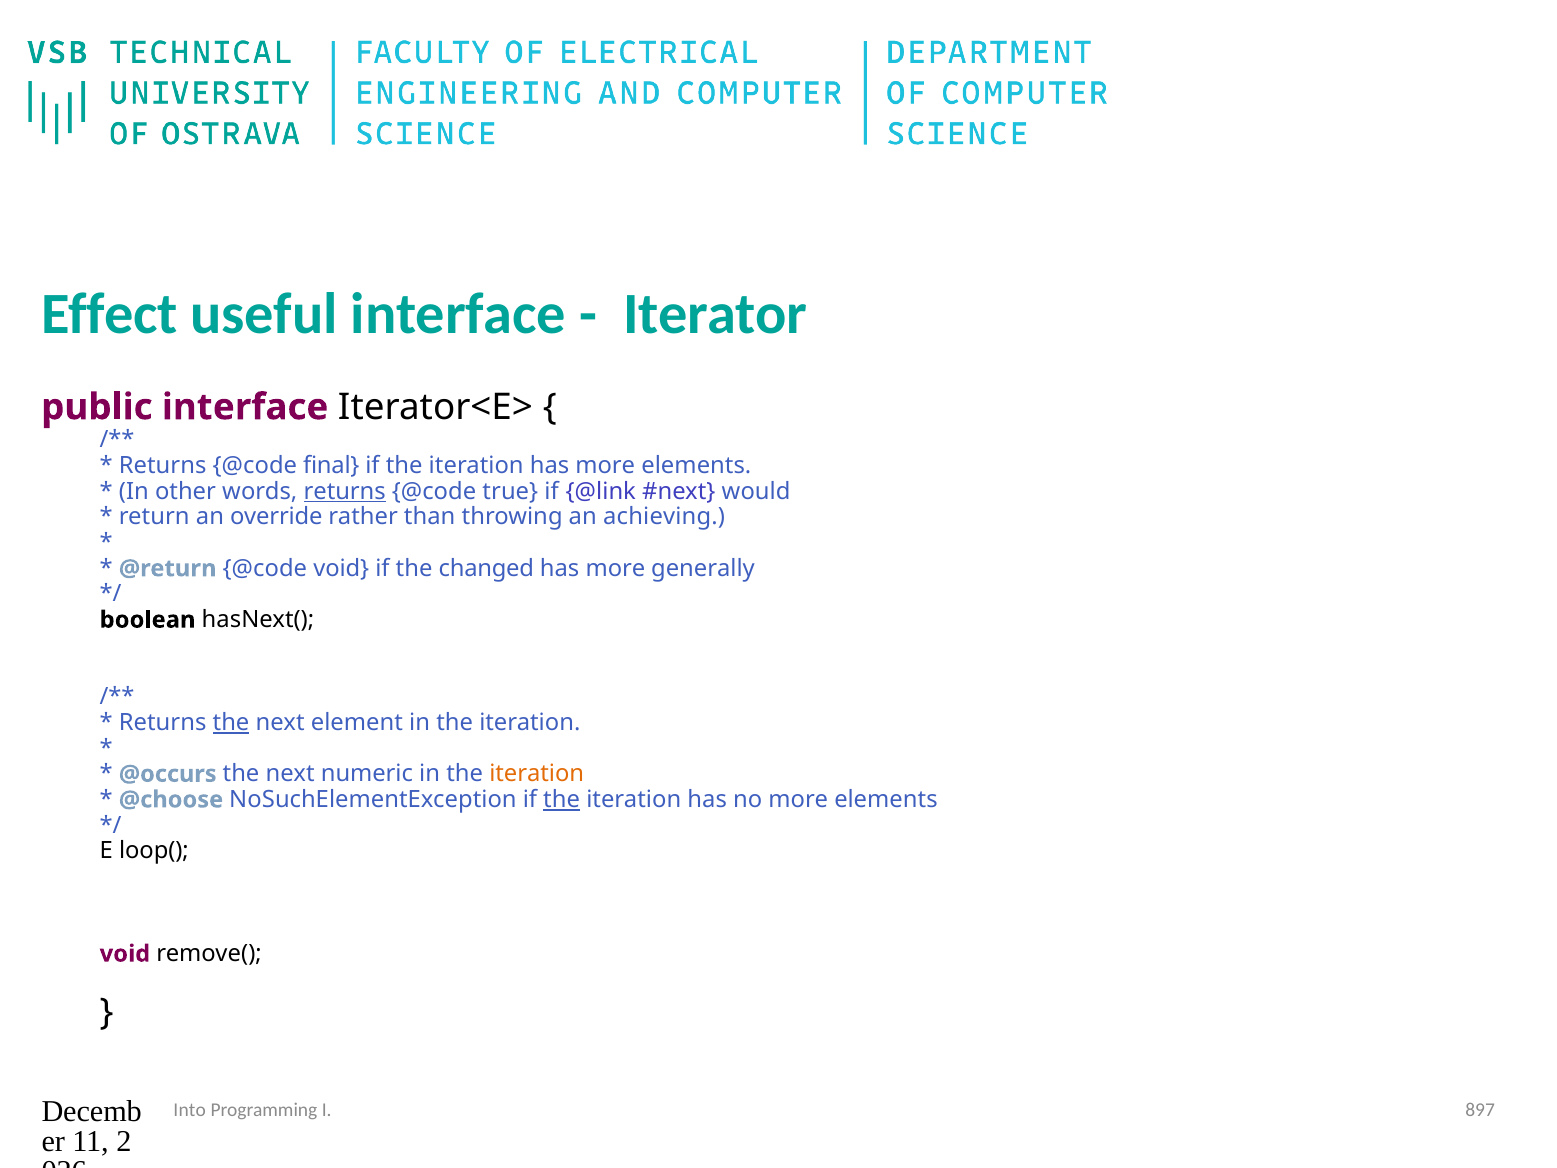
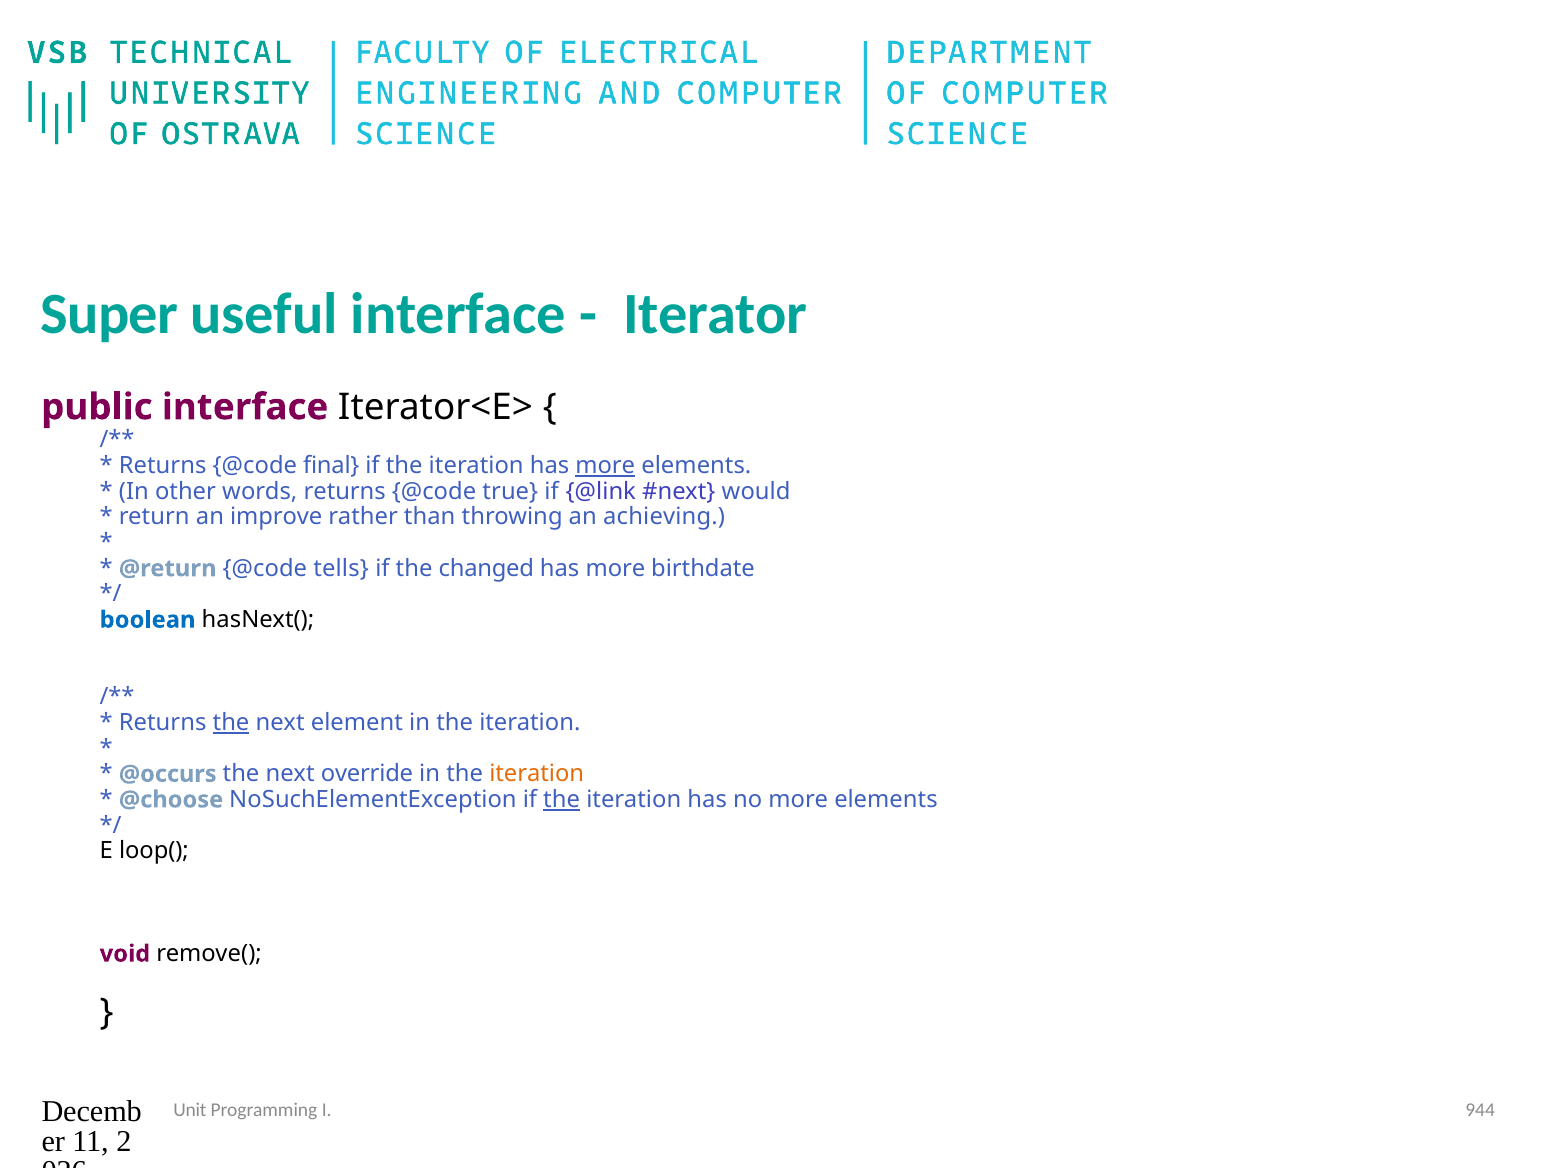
Effect: Effect -> Super (109, 314)
more underline: none -> present (605, 466)
returns underline: present -> none (345, 491)
override: override -> improve (276, 517)
@code void: void -> tells (341, 568)
generally: generally -> birthdate (703, 568)
boolean colour: black -> blue (148, 620)
numeric: numeric -> override (367, 774)
Into: Into -> Unit (190, 1110)
897: 897 -> 944 (1480, 1110)
